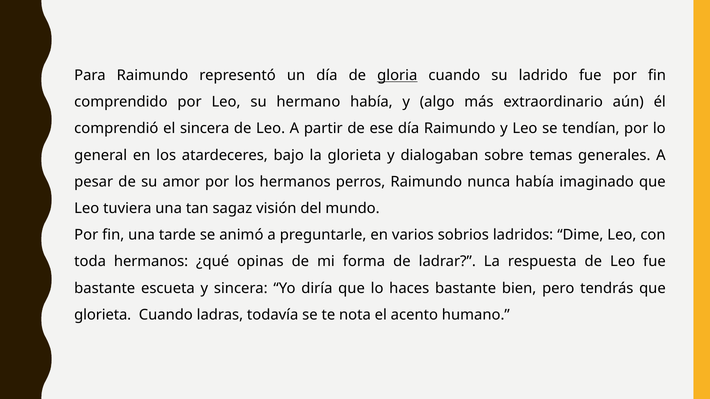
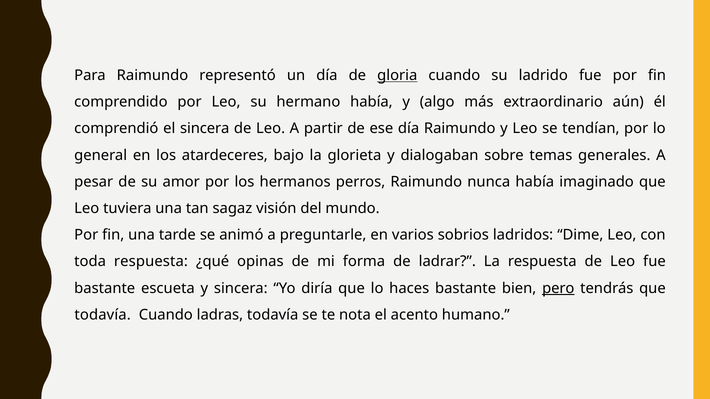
toda hermanos: hermanos -> respuesta (151, 262)
pero underline: none -> present (558, 288)
glorieta: glorieta -> todavía (103, 315)
